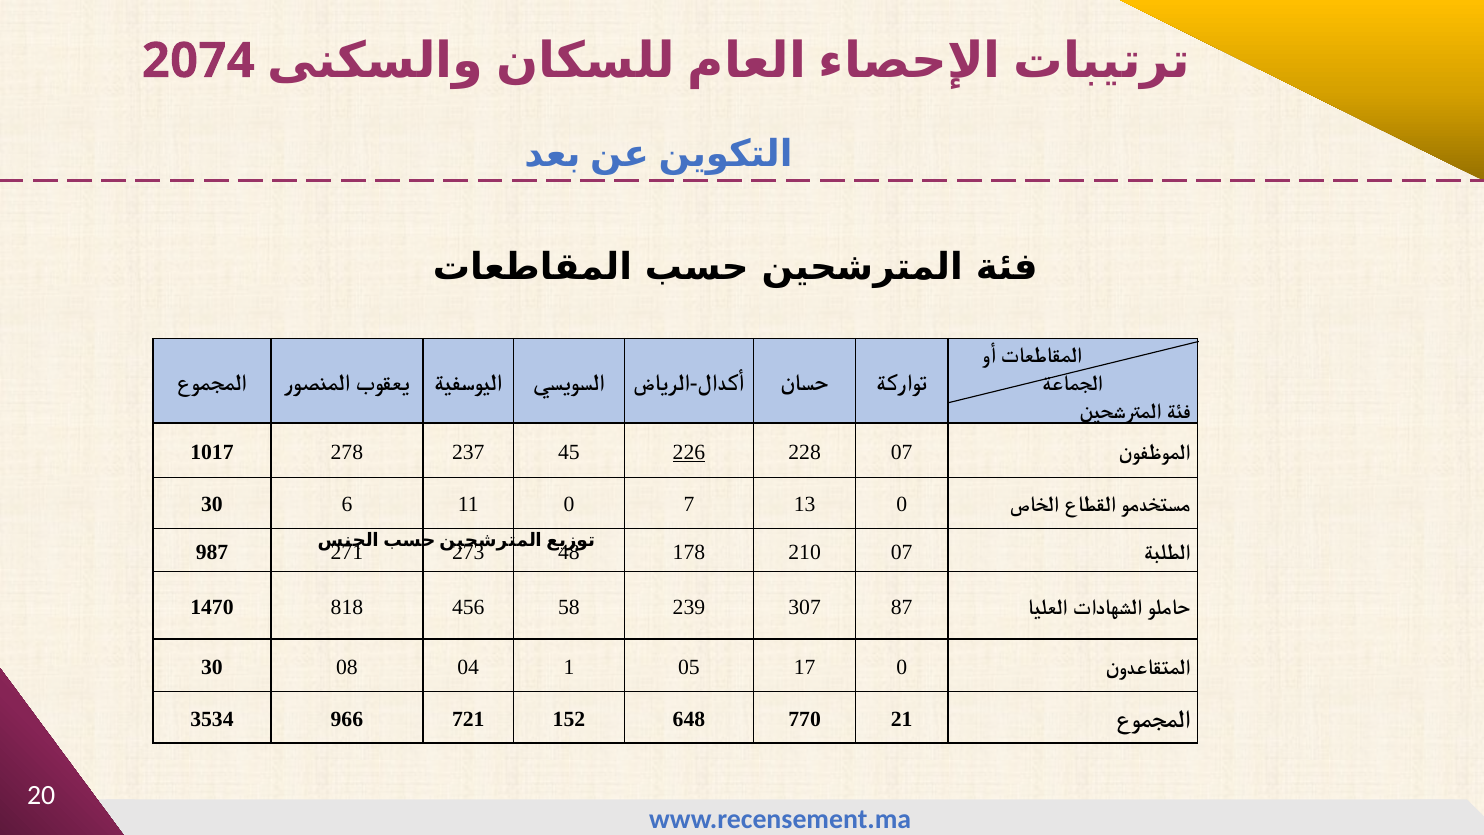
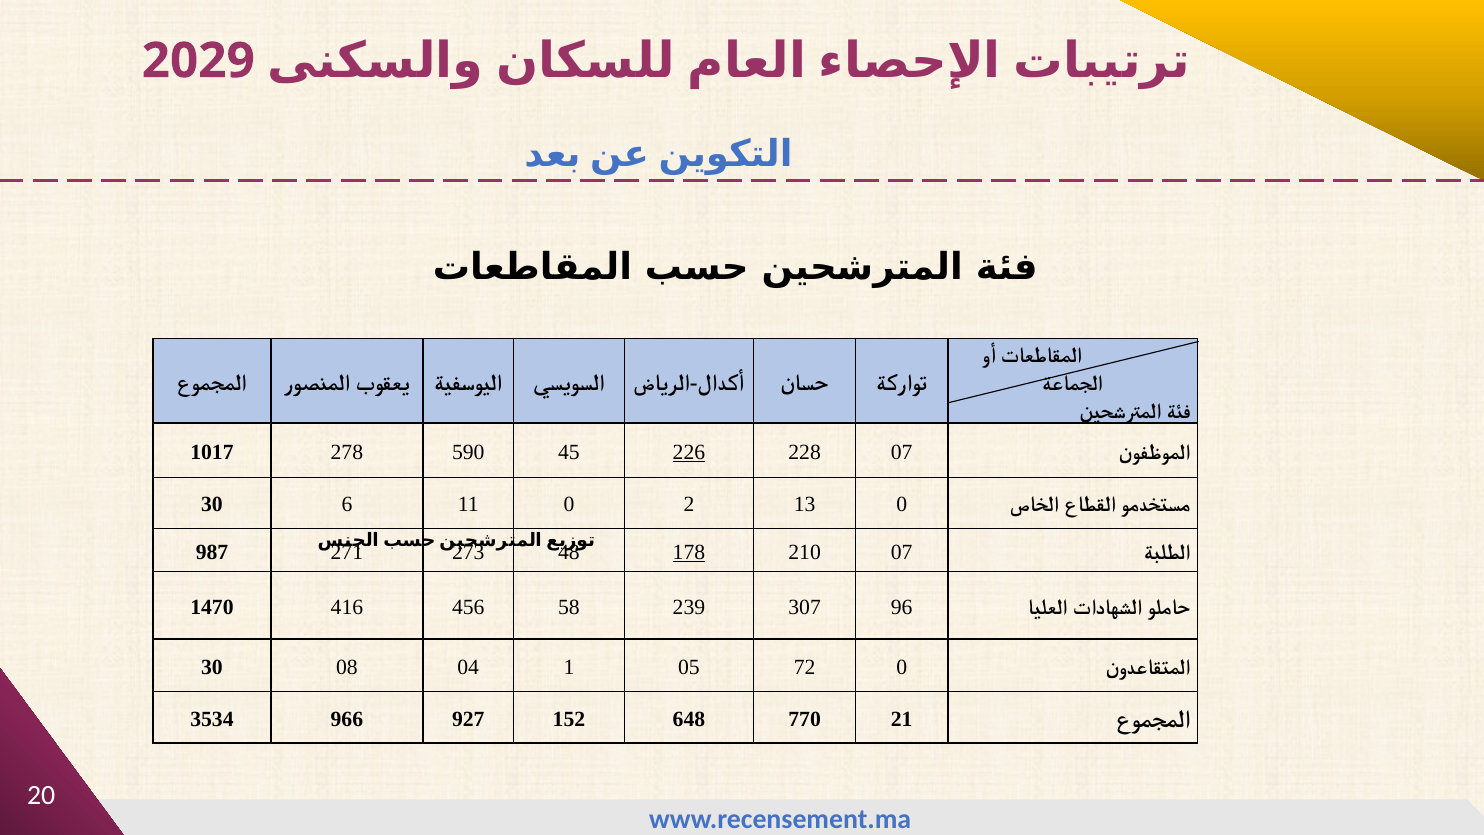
2074: 2074 -> 2029 (198, 61)
237: 237 -> 590 (468, 452)
7: 7 -> 2 (689, 505)
178 underline: none -> present (689, 552)
818: 818 -> 416 (347, 607)
87: 87 -> 96 (902, 607)
17: 17 -> 72 (805, 667)
721: 721 -> 927 (468, 719)
